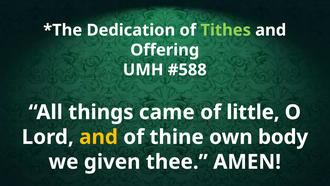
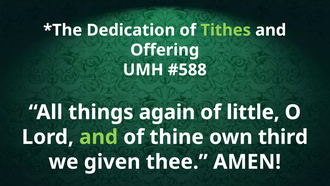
came: came -> again (167, 112)
and colour: yellow -> light green (99, 137)
body: body -> third (283, 137)
